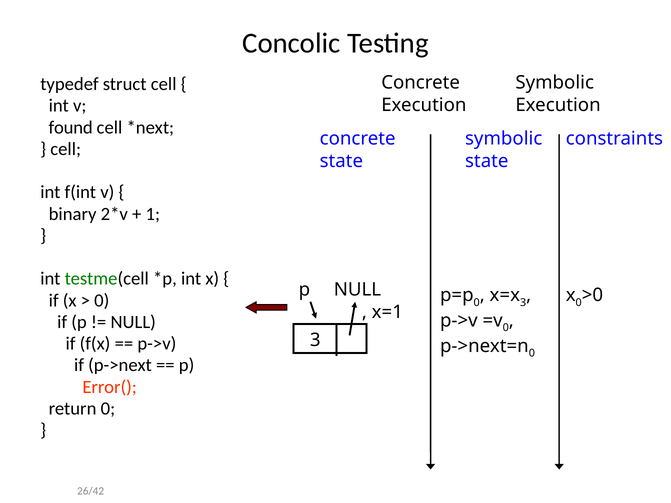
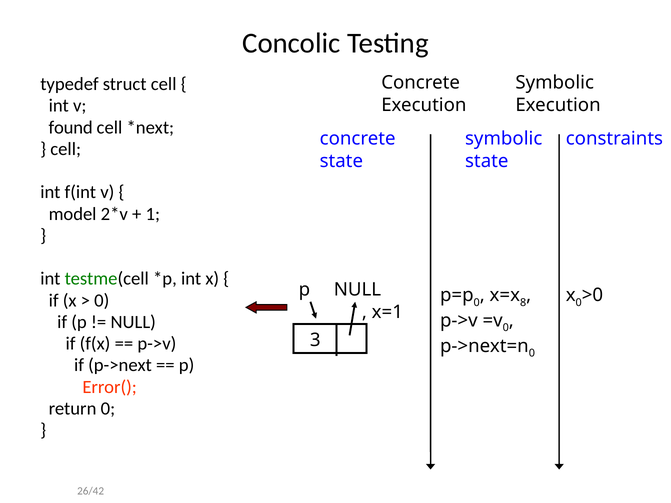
binary: binary -> model (73, 214)
3: 3 -> 8 (523, 303)
